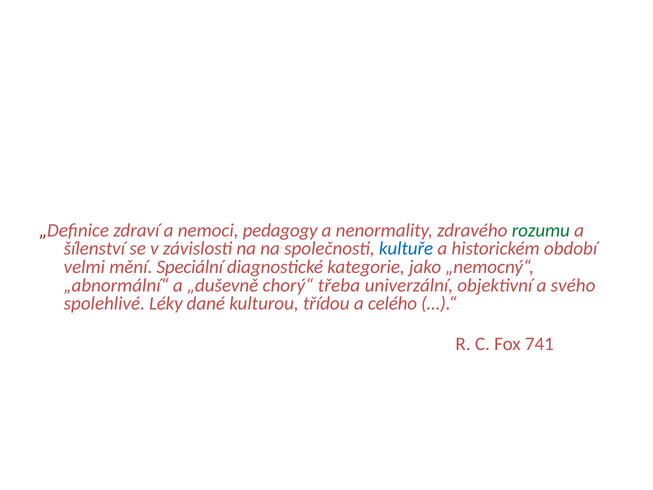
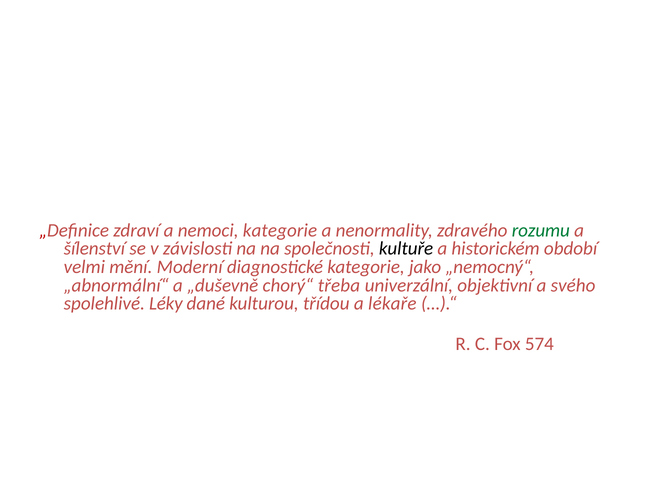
nemoci pedagogy: pedagogy -> kategorie (280, 230)
kultuře colour: blue -> black (406, 249)
Speciální: Speciální -> Moderní (190, 267)
celého: celého -> lékaře (392, 303)
741: 741 -> 574 (539, 344)
